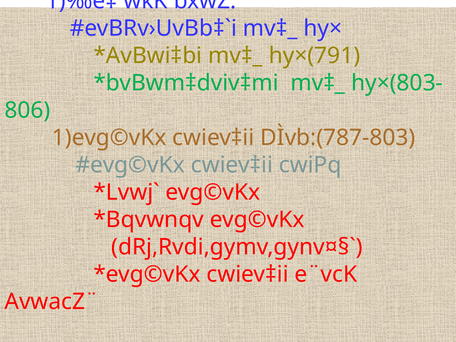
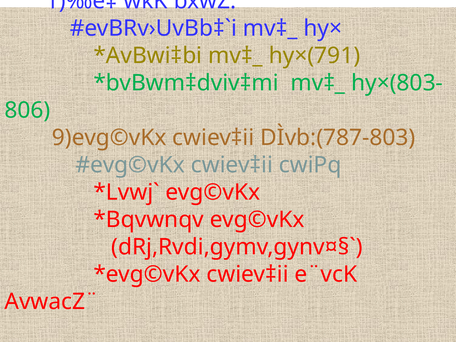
1)evg©vKx: 1)evg©vKx -> 9)evg©vKx (109, 138)
